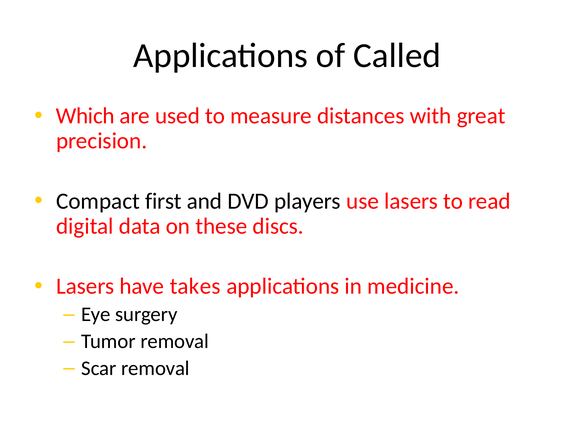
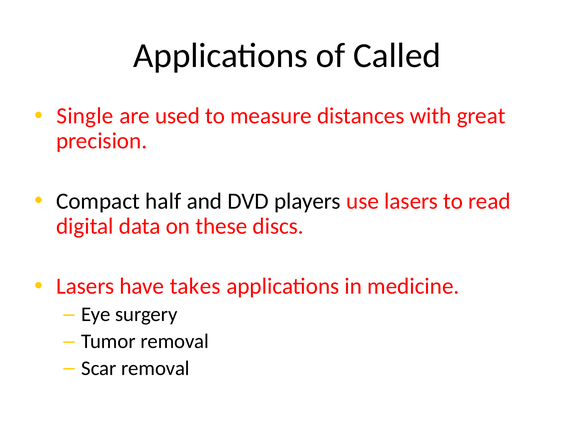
Which: Which -> Single (85, 116)
first: first -> half (163, 201)
